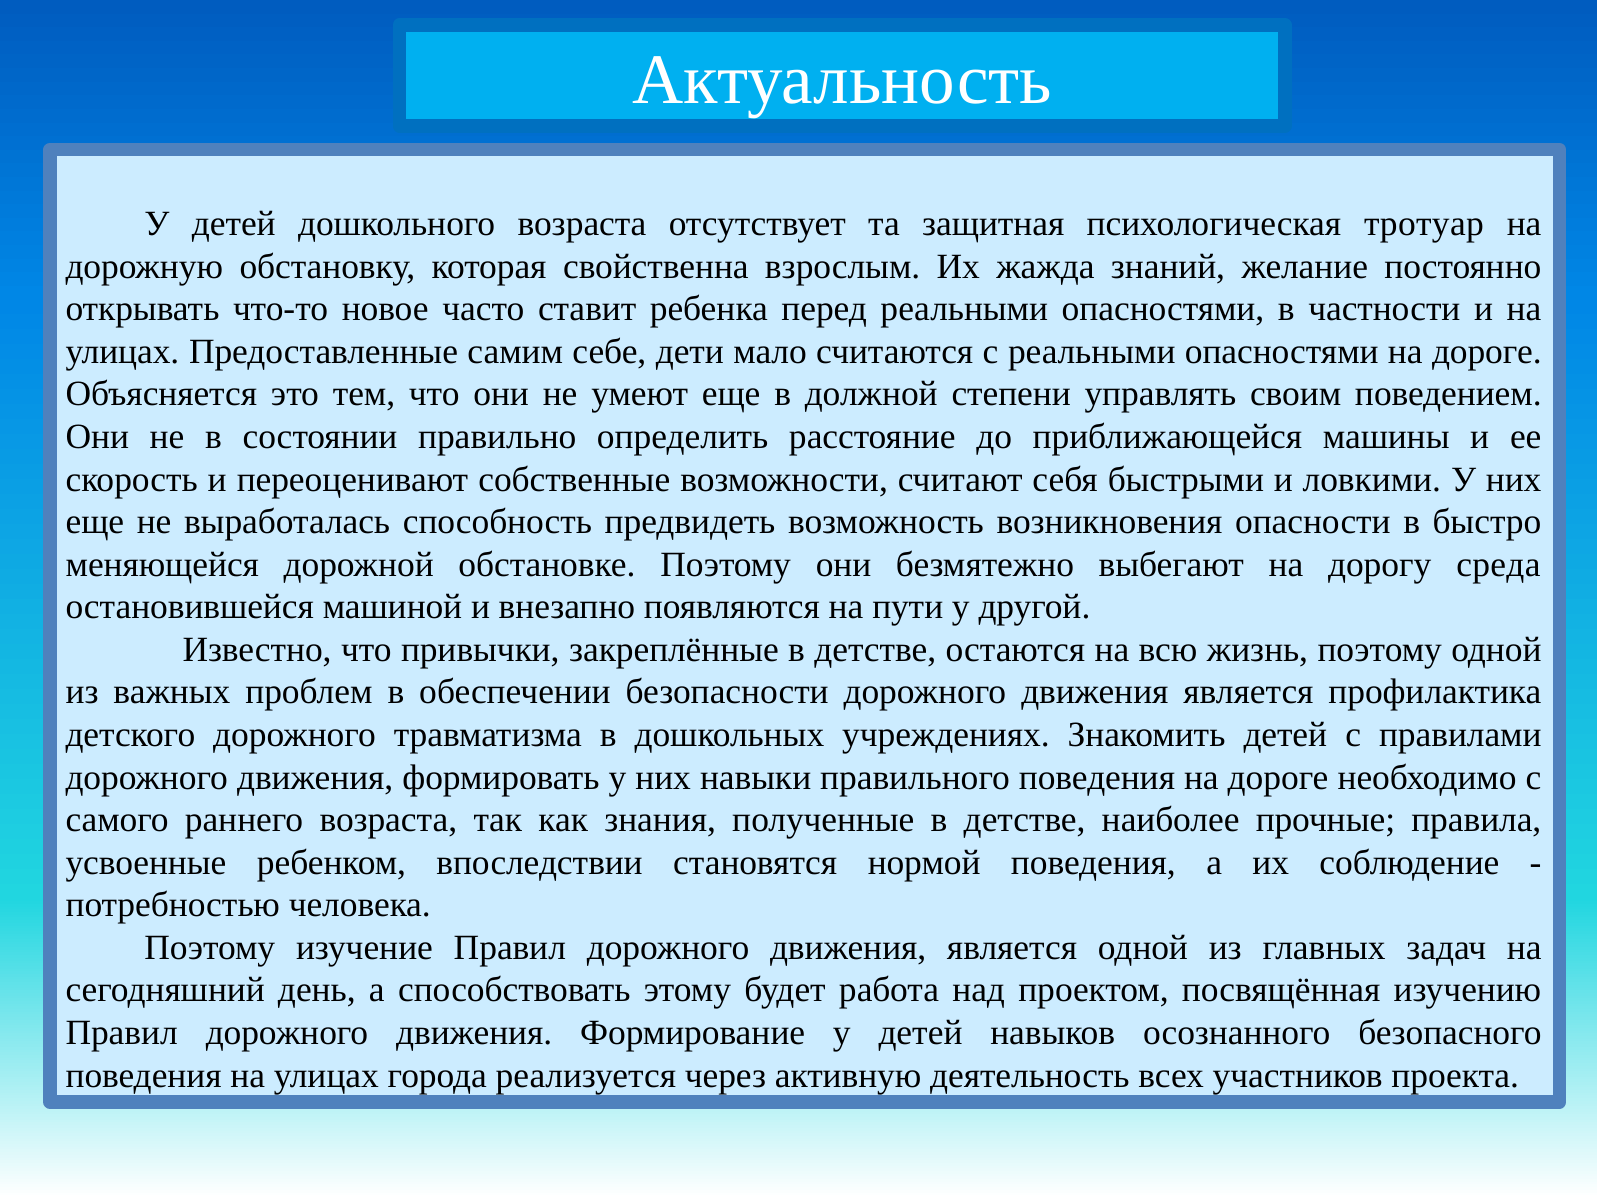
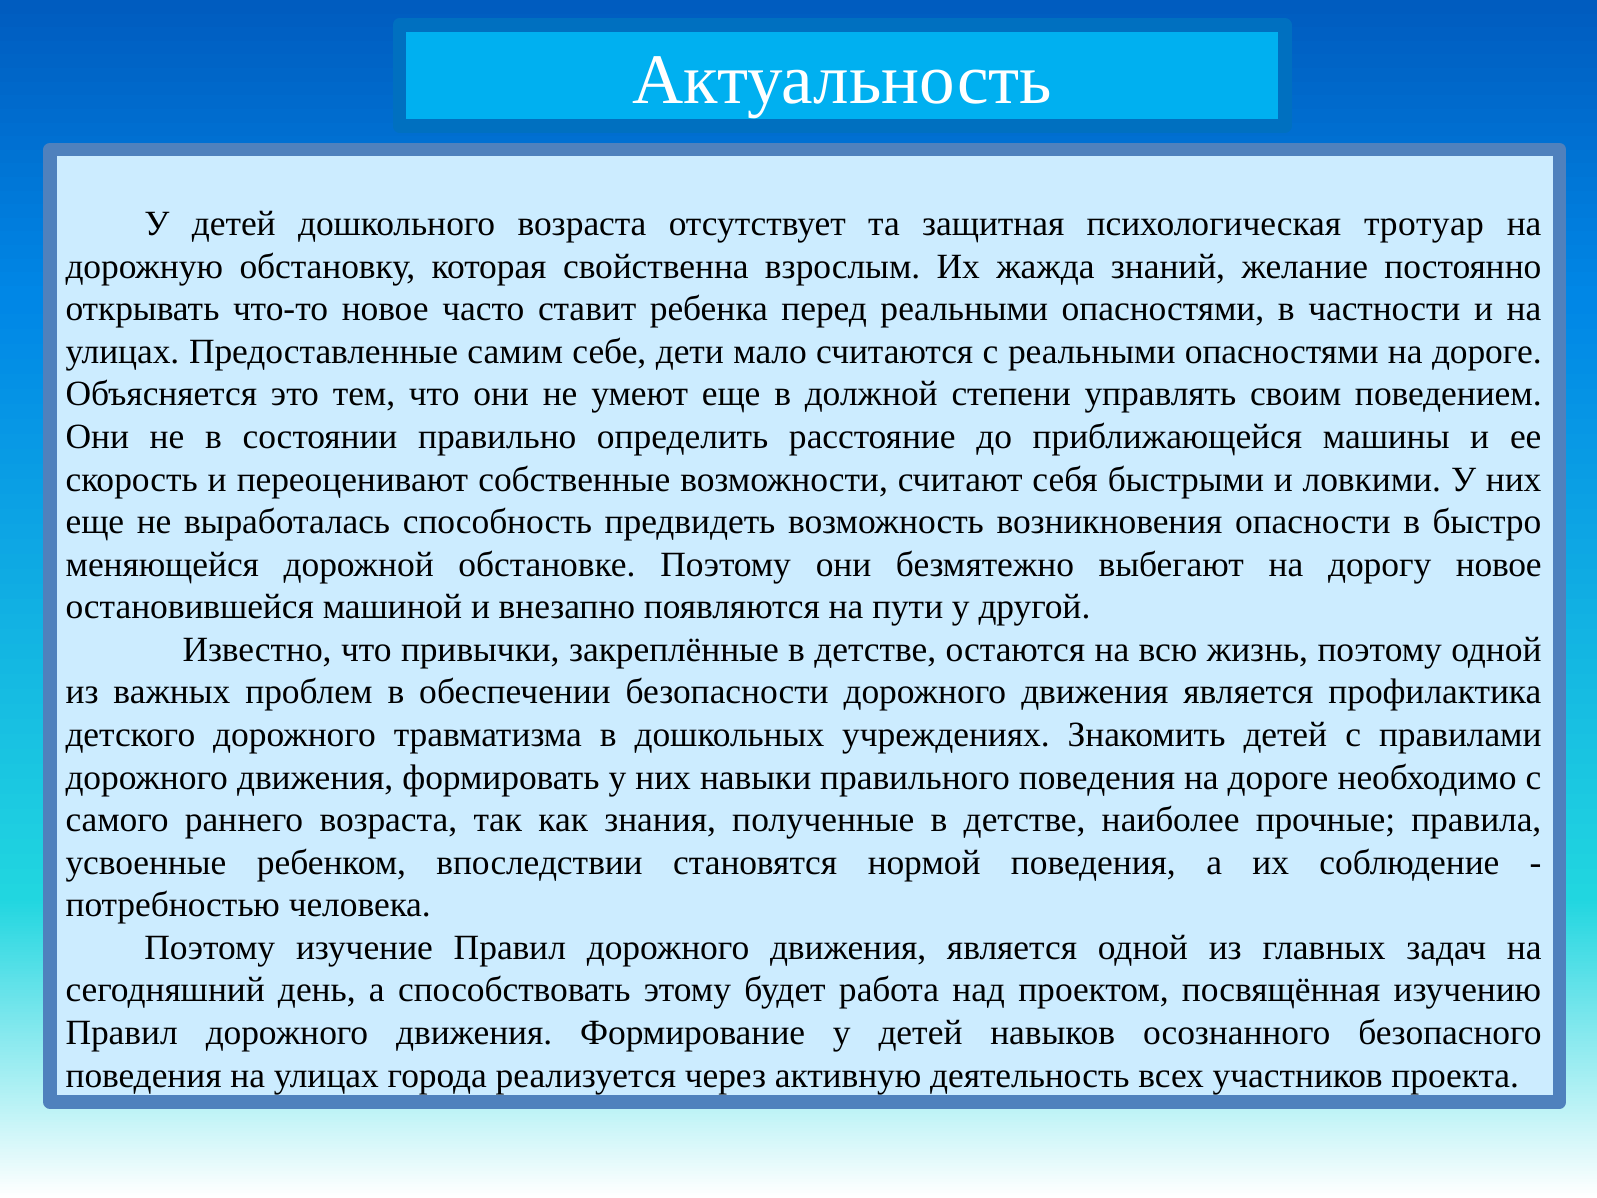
дорогу среда: среда -> новое (1499, 564)
